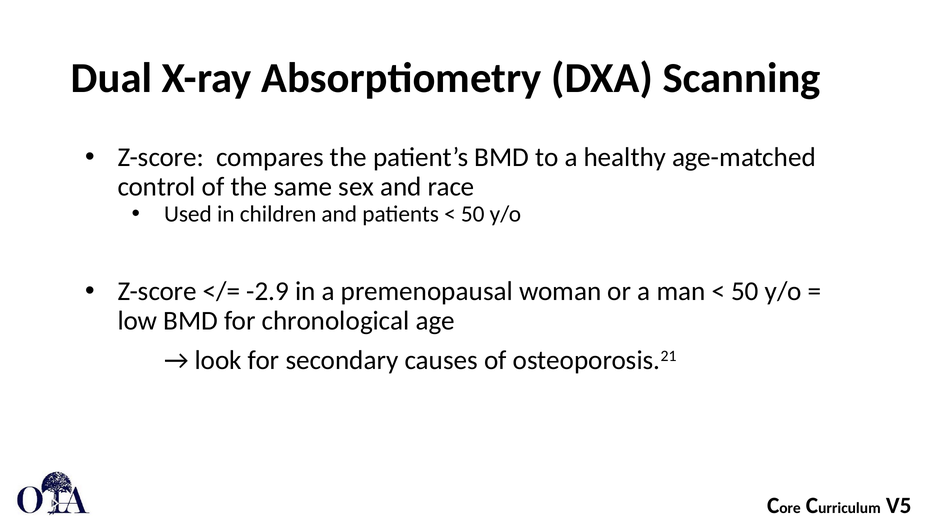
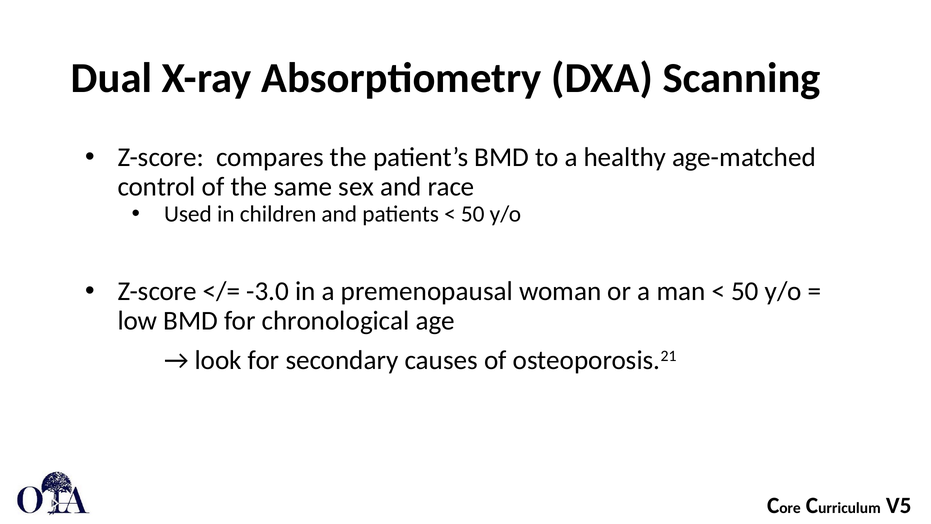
-2.9: -2.9 -> -3.0 (268, 291)
